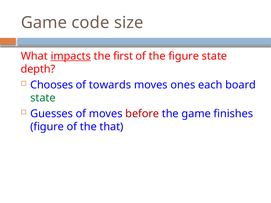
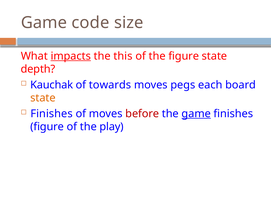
first: first -> this (123, 56)
Chooses: Chooses -> Kauchak (52, 85)
ones: ones -> pegs (183, 85)
state colour: green -> orange (43, 98)
Guesses: Guesses -> Finishes (52, 114)
game underline: none -> present (196, 114)
that: that -> play (112, 127)
